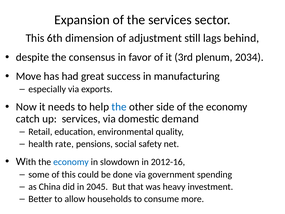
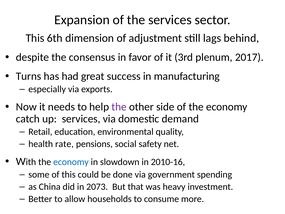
2034: 2034 -> 2017 (249, 57)
Move: Move -> Turns (29, 76)
the colour: blue -> purple (119, 107)
2012-16: 2012-16 -> 2010-16 (168, 162)
2045: 2045 -> 2073 (97, 187)
